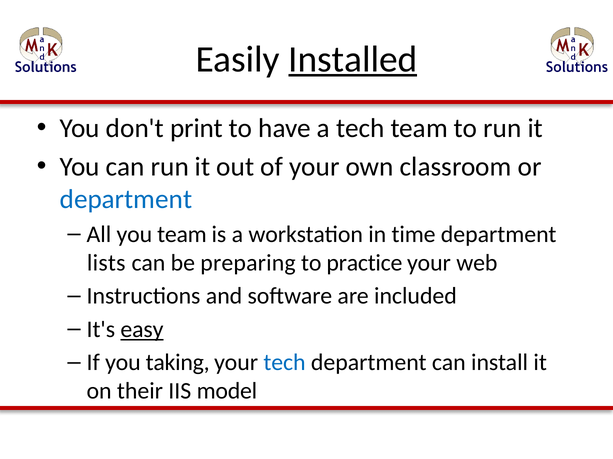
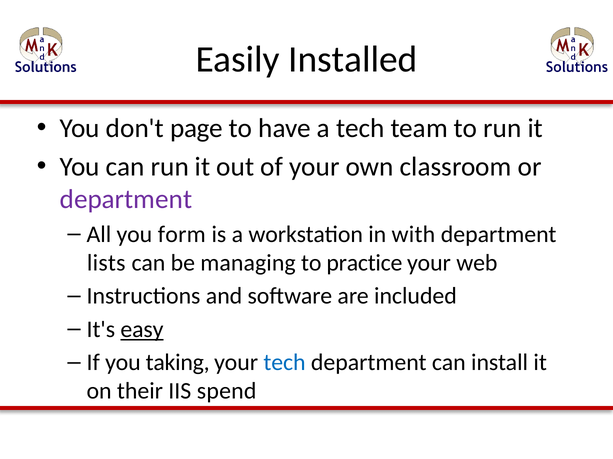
Installed underline: present -> none (353, 59)
print: print -> page (197, 129)
department colour: blue -> purple (126, 200)
you team: team -> form (182, 235)
time: time -> with (413, 235)
preparing: preparing -> managing (248, 263)
model: model -> spend (227, 392)
